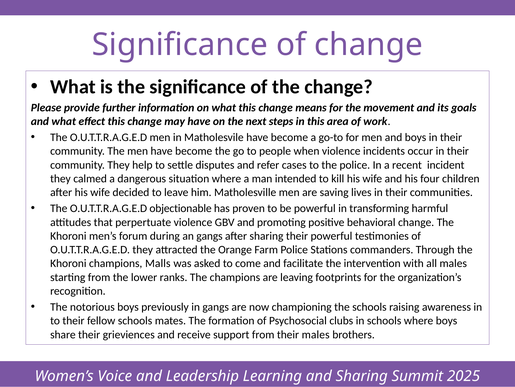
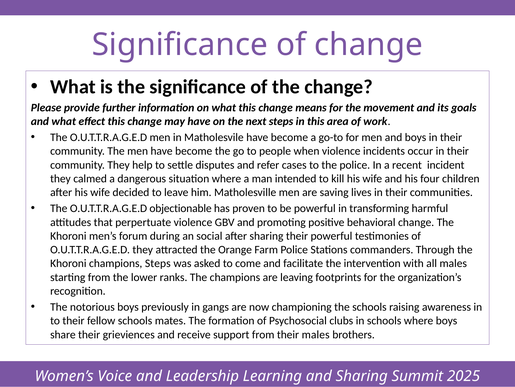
an gangs: gangs -> social (209, 236)
champions Malls: Malls -> Steps (158, 263)
